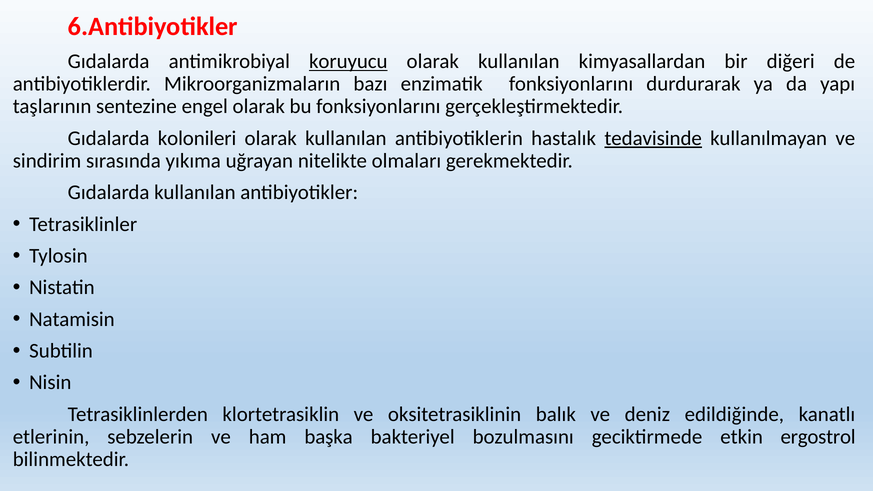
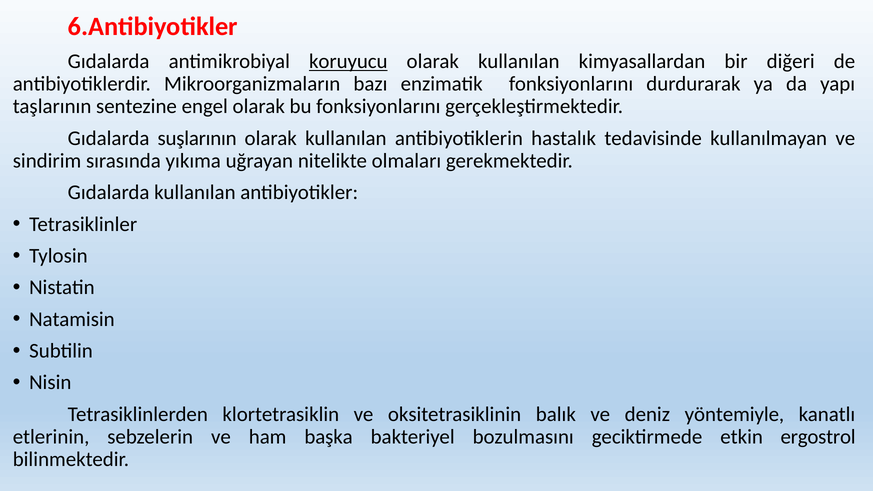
kolonileri: kolonileri -> suşlarının (197, 138)
tedavisinde underline: present -> none (653, 138)
edildiğinde: edildiğinde -> yöntemiyle (734, 414)
